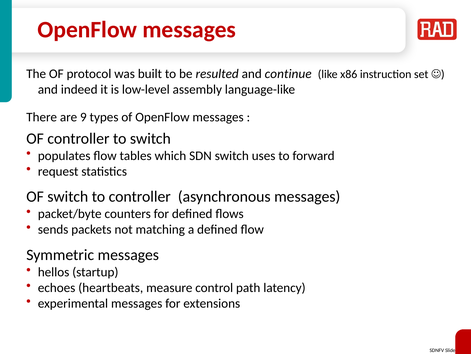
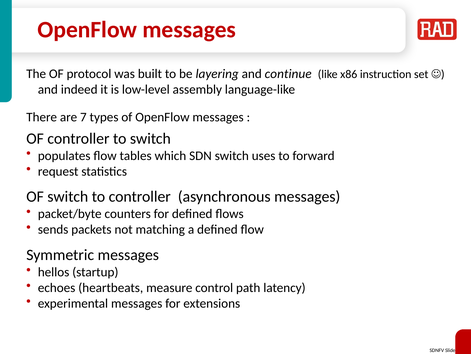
resulted: resulted -> layering (217, 74)
9: 9 -> 7 (83, 117)
